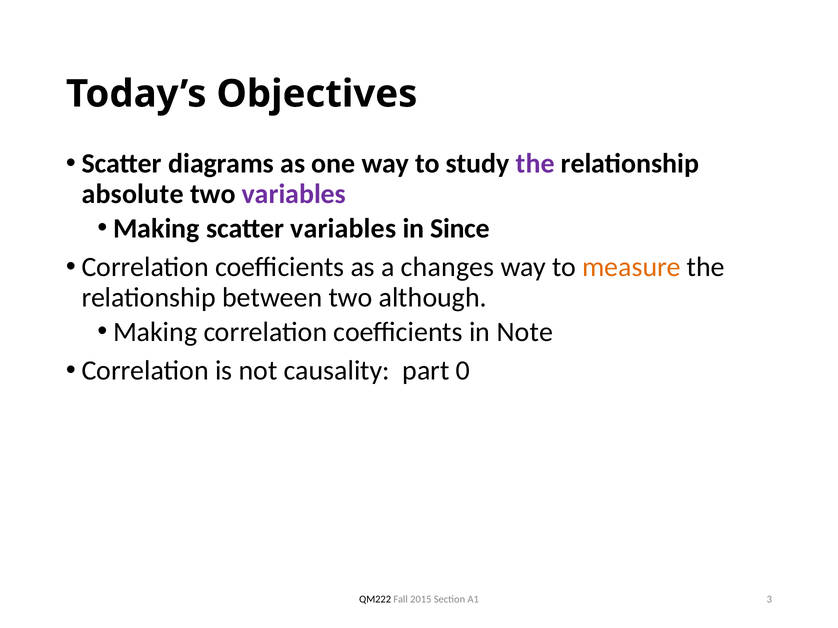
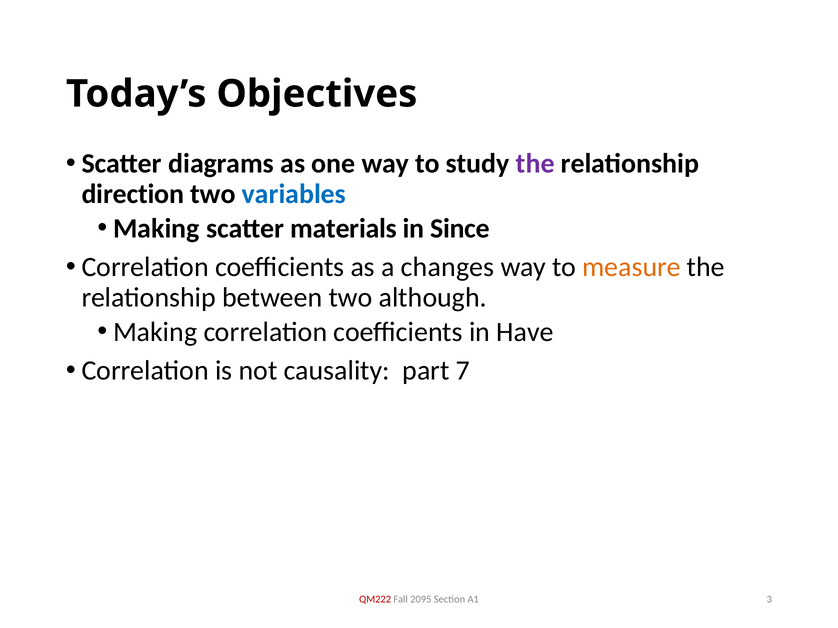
absolute: absolute -> direction (133, 194)
variables colour: purple -> blue (294, 194)
scatter variables: variables -> materials (344, 229)
Note: Note -> Have (525, 332)
0: 0 -> 7 (463, 371)
QM222 colour: black -> red (375, 600)
2015: 2015 -> 2095 (421, 600)
